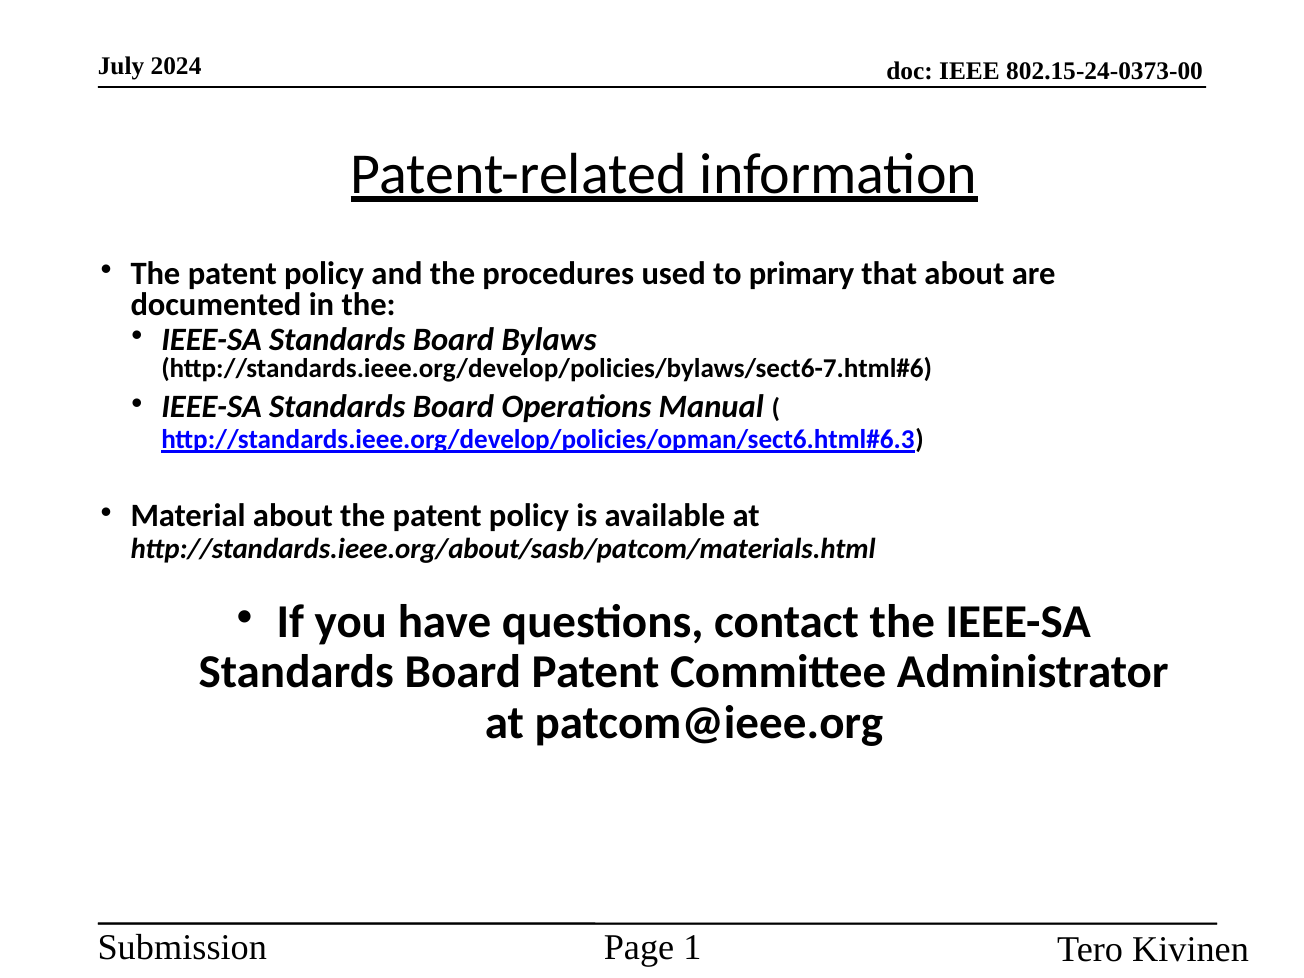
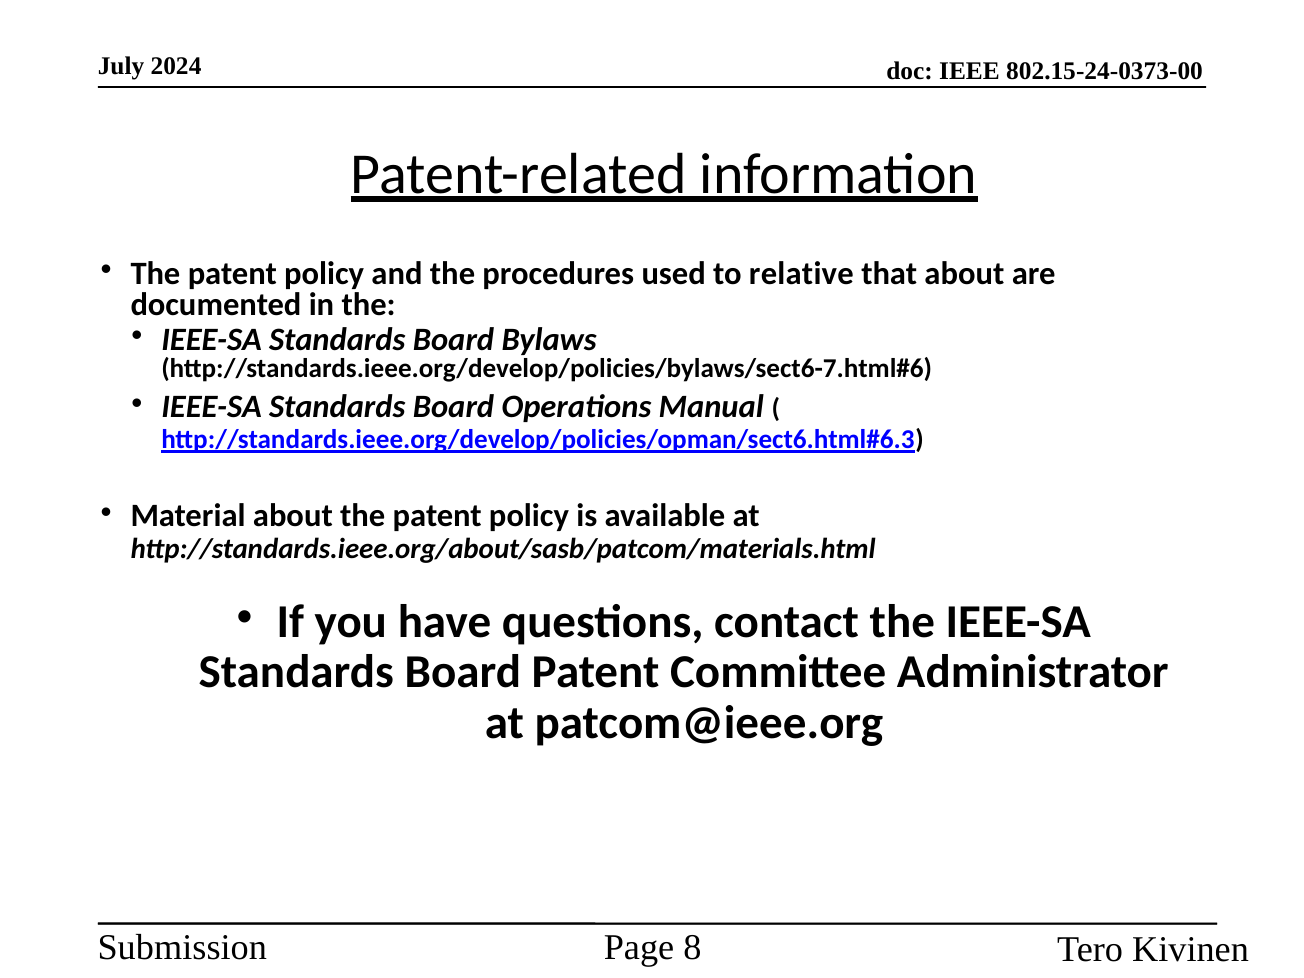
primary: primary -> relative (801, 274)
1: 1 -> 8 (692, 948)
